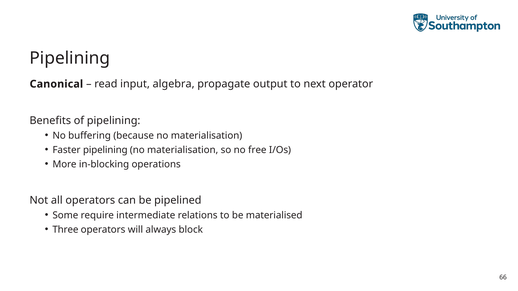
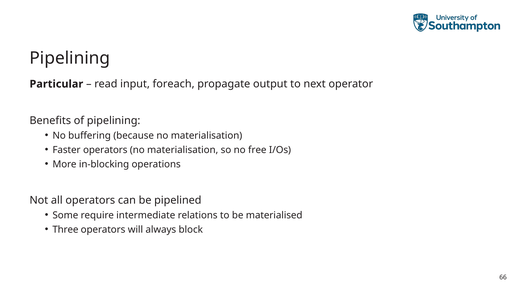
Canonical: Canonical -> Particular (56, 84)
algebra: algebra -> foreach (174, 84)
Faster pipelining: pipelining -> operators (105, 150)
